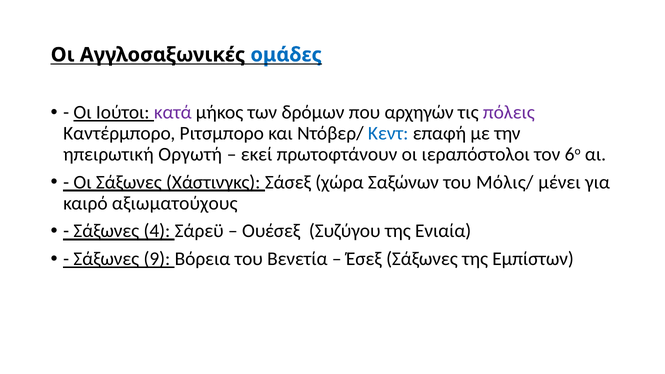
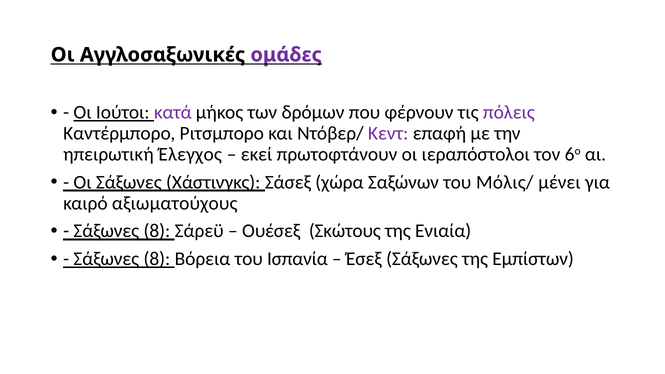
ομάδες colour: blue -> purple (286, 55)
αρχηγών: αρχηγών -> φέρνουν (419, 112)
Κεντ colour: blue -> purple (388, 133)
Οργωτή: Οργωτή -> Έλεγχος (190, 154)
4: 4 -> 8 (157, 231)
Συζύγου: Συζύγου -> Σκώτους (345, 231)
9: 9 -> 8 (157, 259)
Βενετία: Βενετία -> Ισπανία (297, 259)
